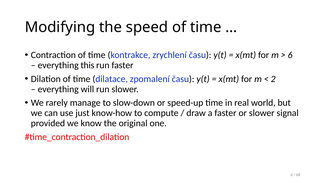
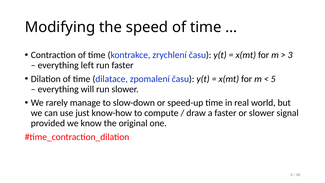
6: 6 -> 3 (290, 55)
this: this -> left (87, 65)
2: 2 -> 5 (273, 79)
